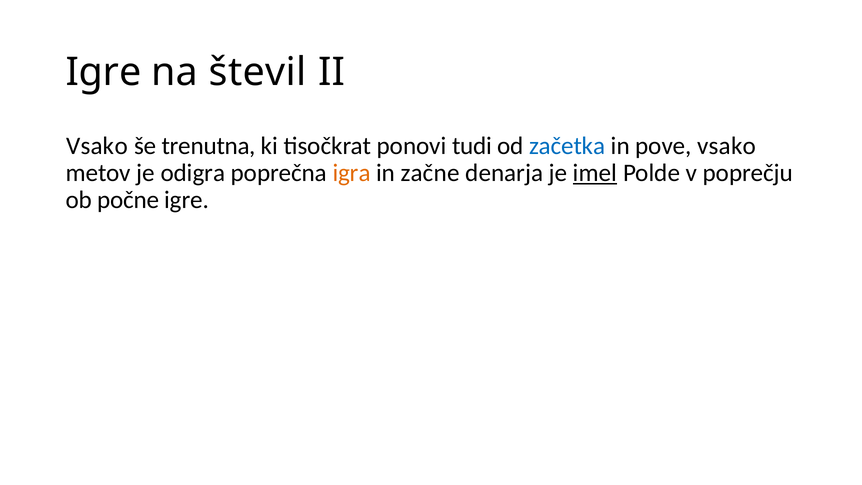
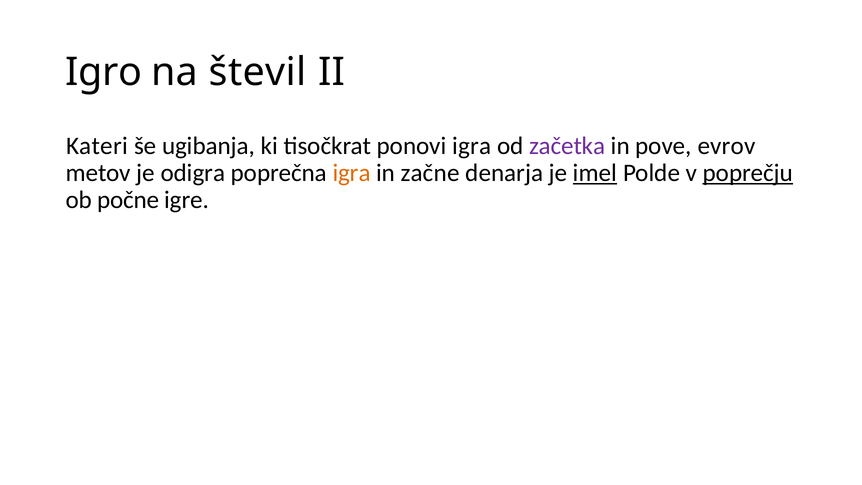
Igre: Igre -> Igro (104, 72)
Vsako: Vsako -> Kateri (97, 146)
trenutna: trenutna -> ugibanja (209, 146)
ponovi tudi: tudi -> igra (472, 146)
začetka colour: blue -> purple (567, 146)
pove vsako: vsako -> evrov (727, 146)
poprečju underline: none -> present (748, 173)
